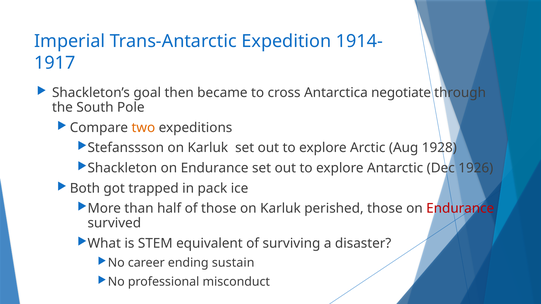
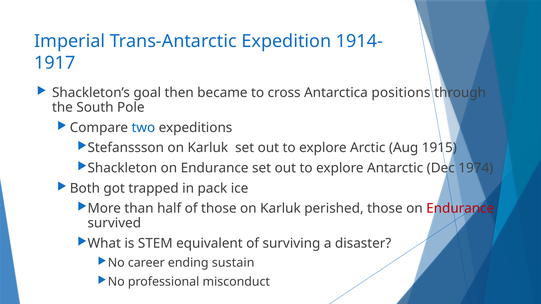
negotiate: negotiate -> positions (401, 93)
two colour: orange -> blue (143, 128)
1928: 1928 -> 1915 (439, 148)
1926: 1926 -> 1974 (476, 168)
